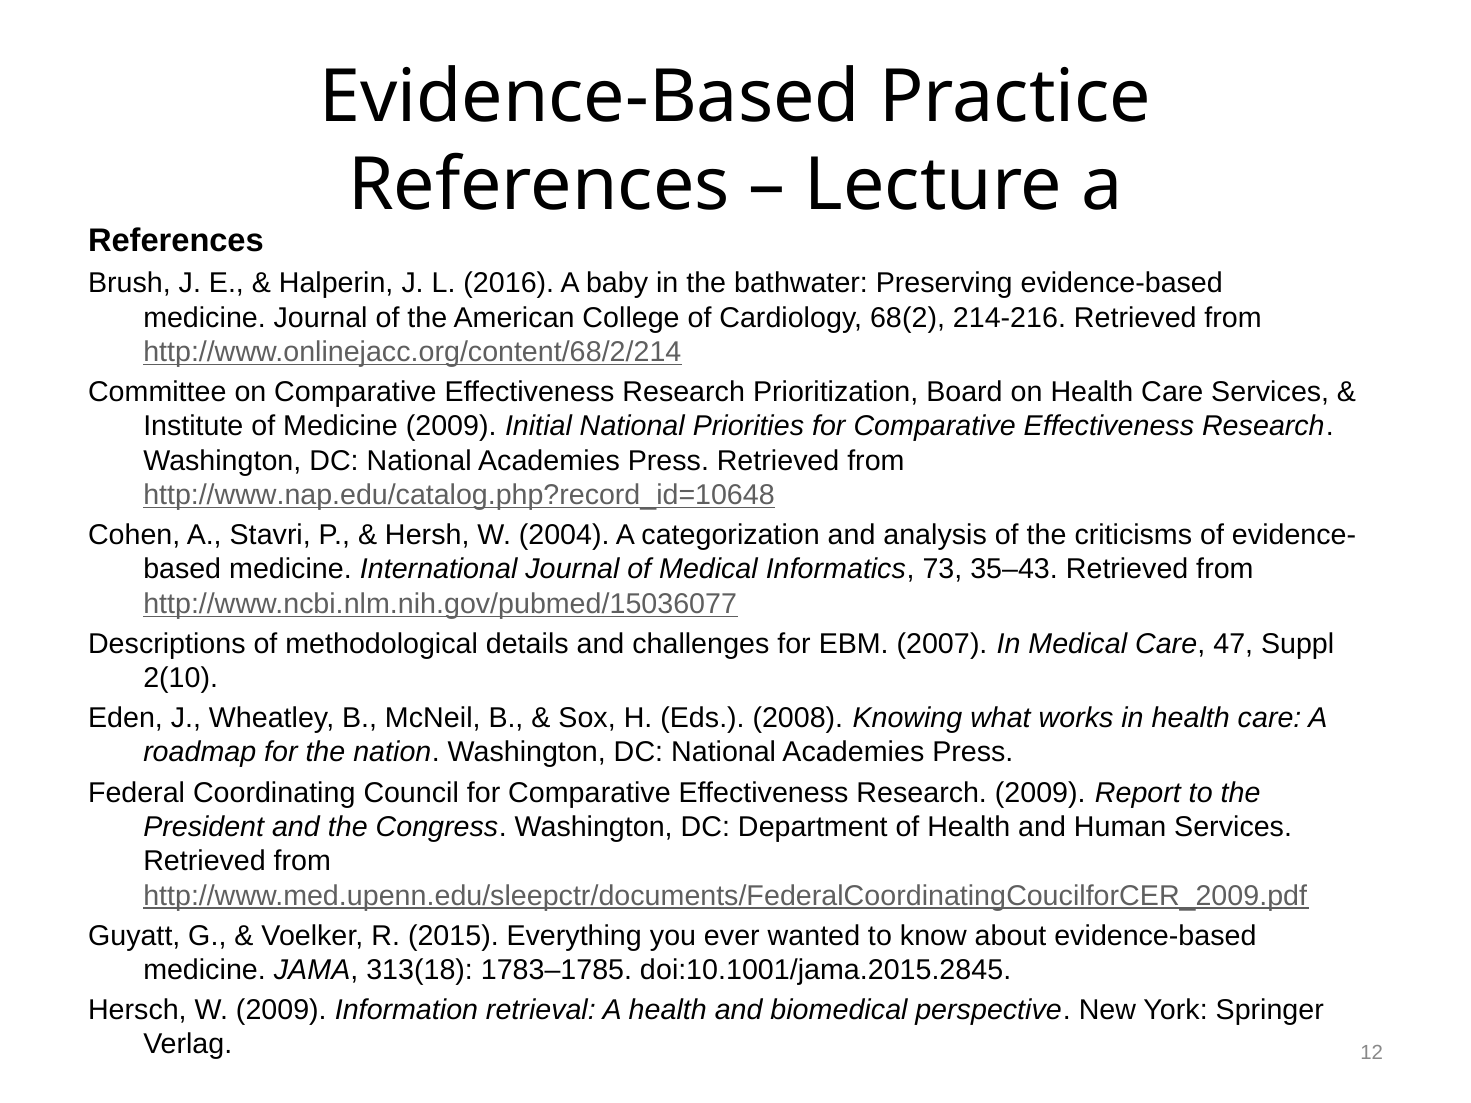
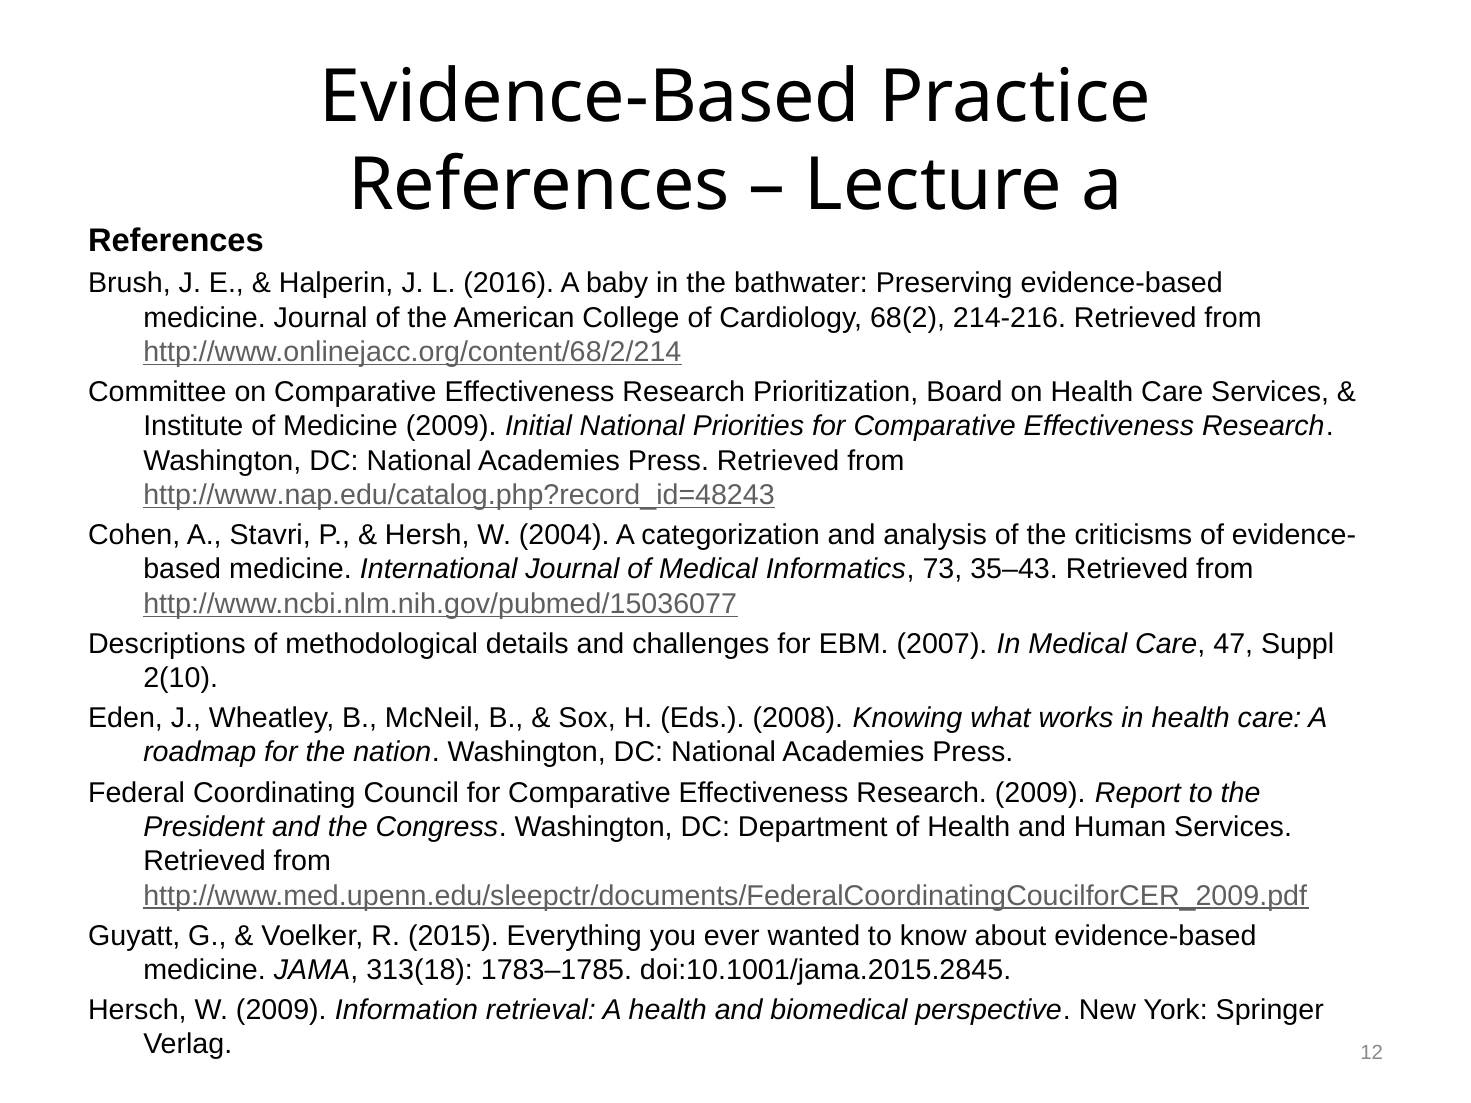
http://www.nap.edu/catalog.php?record_id=10648: http://www.nap.edu/catalog.php?record_id=10648 -> http://www.nap.edu/catalog.php?record_id=48243 (459, 495)
